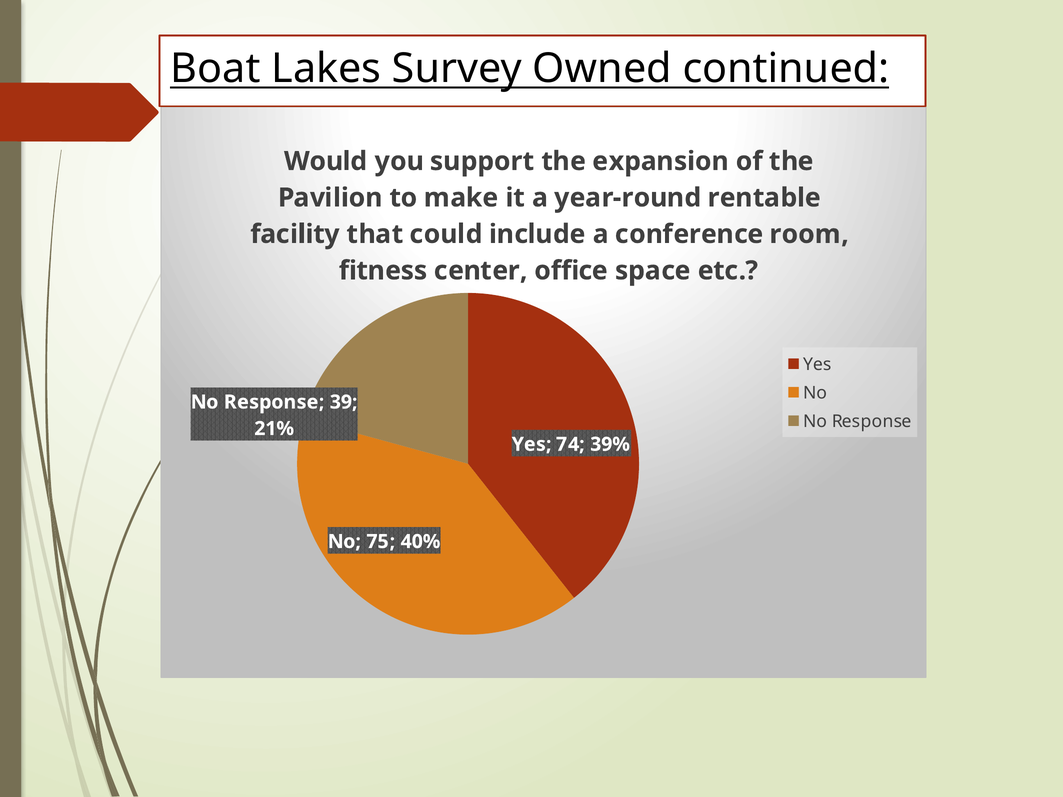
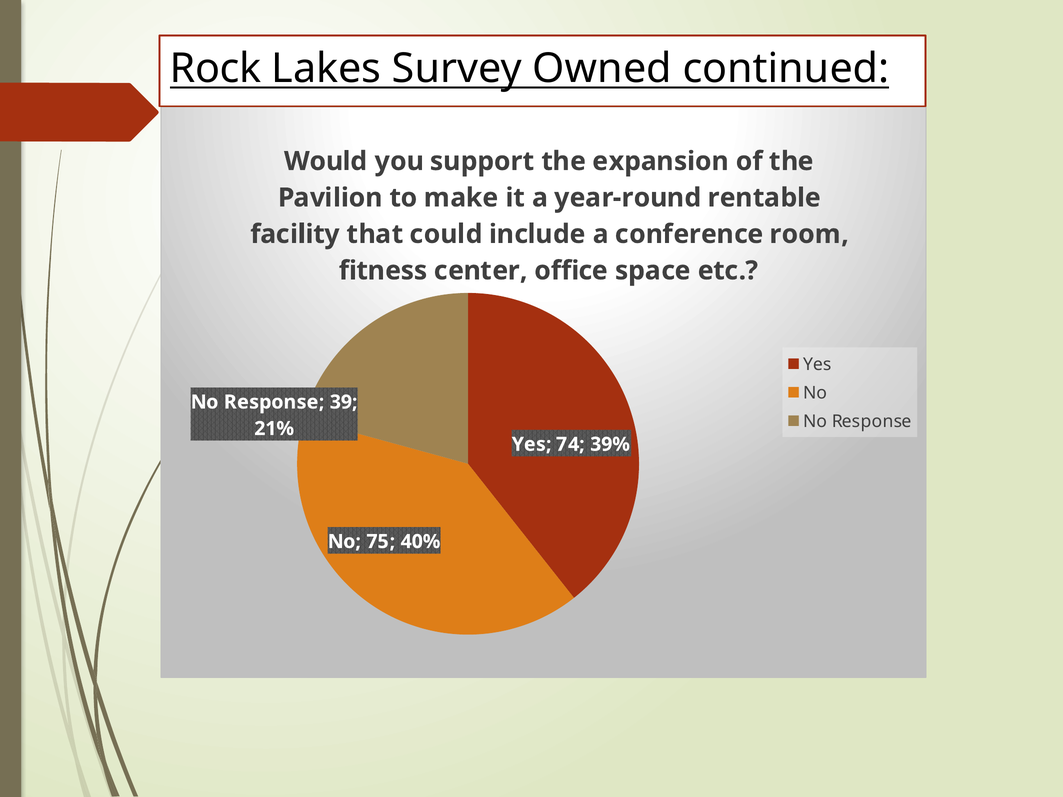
Boat: Boat -> Rock (216, 69)
